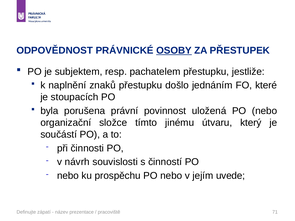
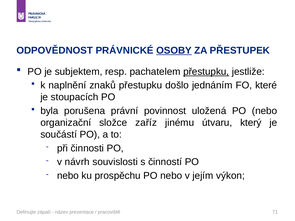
přestupku underline: none -> present (206, 72)
tímto: tímto -> zaříz (146, 123)
uvede: uvede -> výkon (230, 176)
